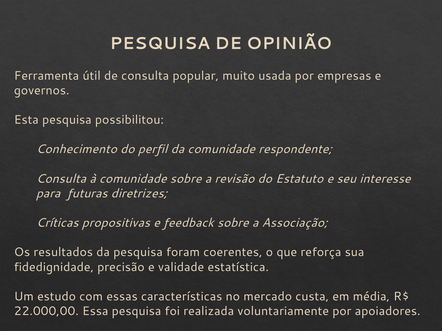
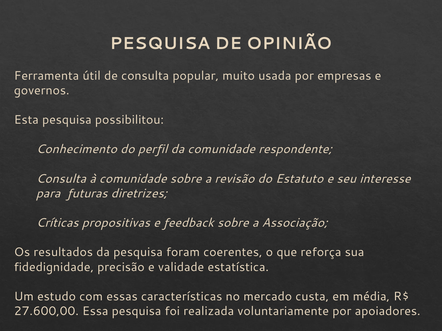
22.000,00: 22.000,00 -> 27.600,00 (46, 312)
